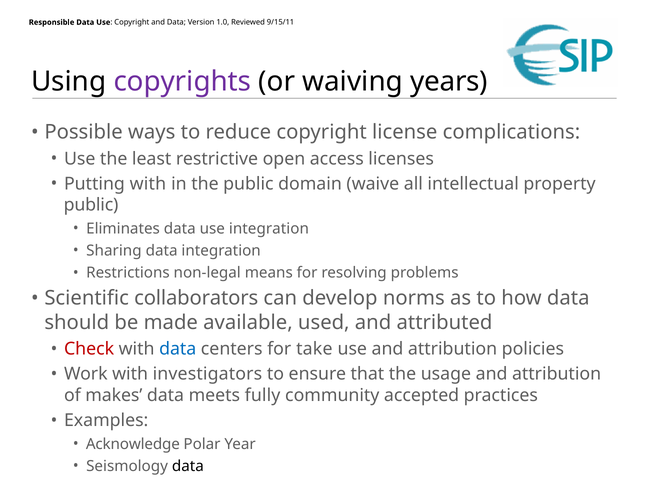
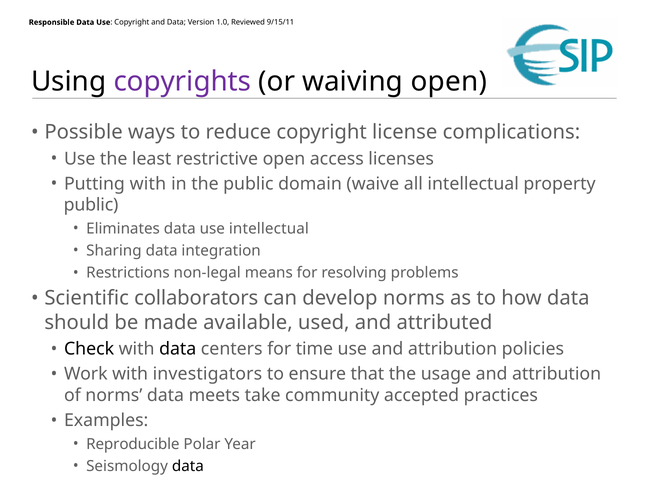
waiving years: years -> open (449, 82)
use integration: integration -> intellectual (269, 228)
Check colour: red -> black (89, 349)
data colour: blue -> black (178, 349)
take: take -> time (314, 349)
of makes: makes -> norms (114, 395)
fully: fully -> take (263, 395)
Acknowledge: Acknowledge -> Reproducible (133, 444)
